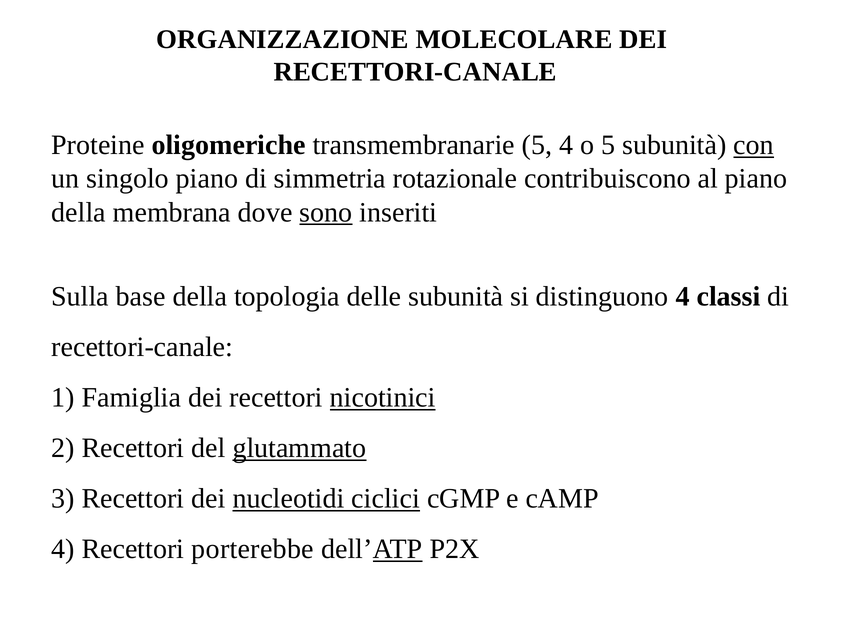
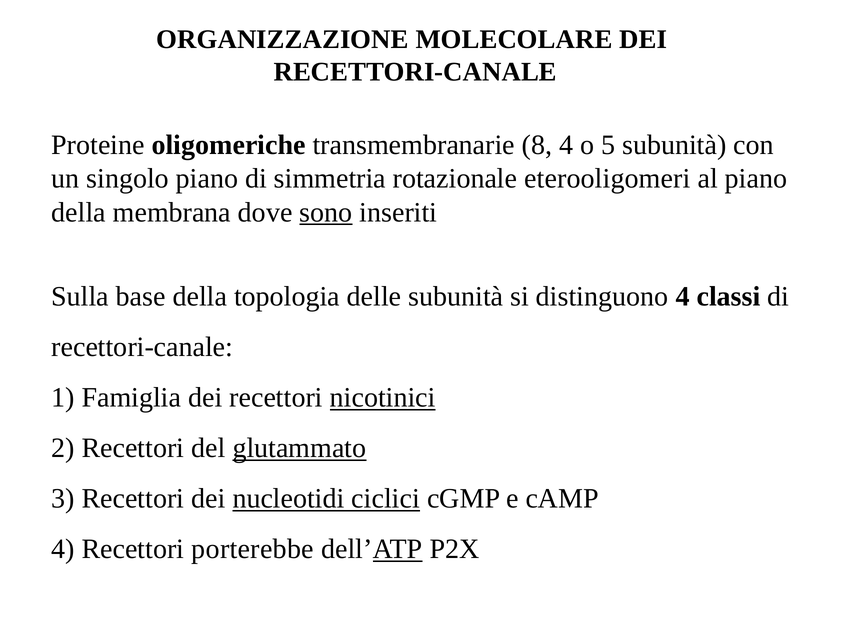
transmembranarie 5: 5 -> 8 (537, 145)
con underline: present -> none (754, 145)
contribuiscono: contribuiscono -> eterooligomeri (607, 179)
